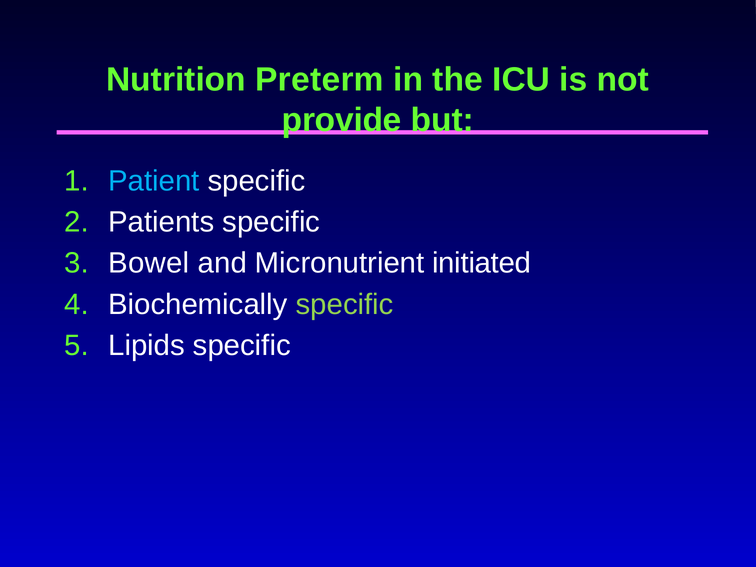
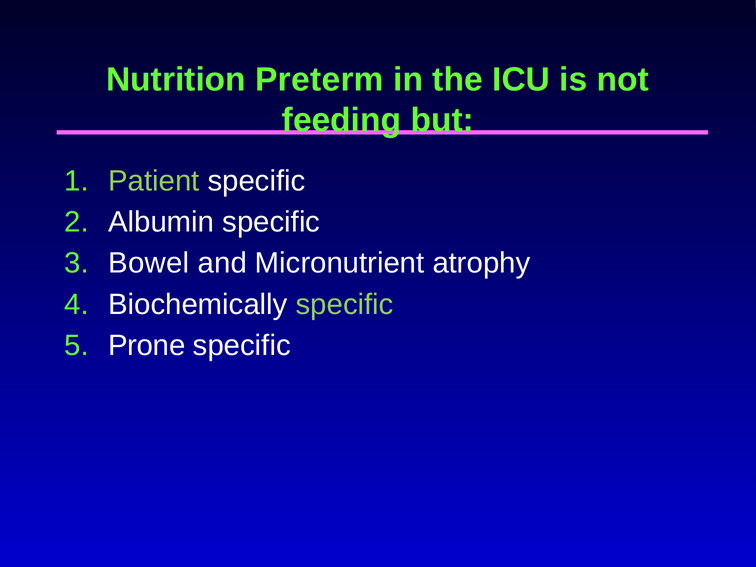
provide: provide -> feeding (342, 120)
Patient colour: light blue -> light green (154, 181)
Patients: Patients -> Albumin (161, 222)
initiated: initiated -> atrophy (481, 263)
Lipids: Lipids -> Prone (147, 346)
